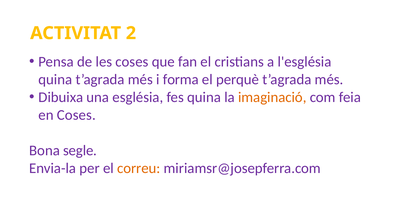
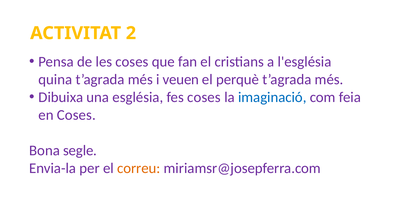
forma: forma -> veuen (181, 80)
fes quina: quina -> coses (204, 97)
imaginació colour: orange -> blue (272, 97)
